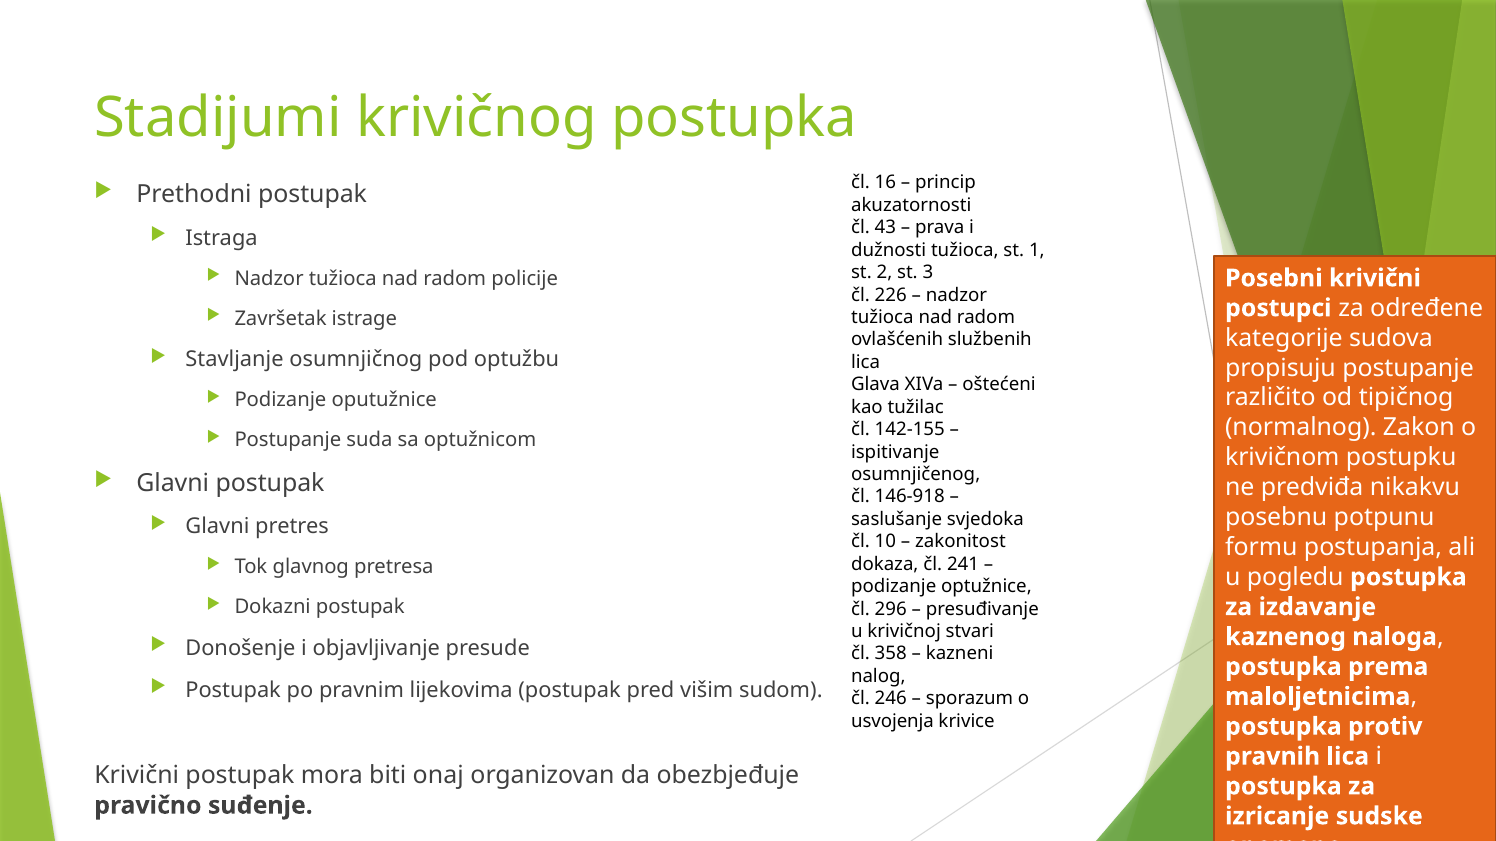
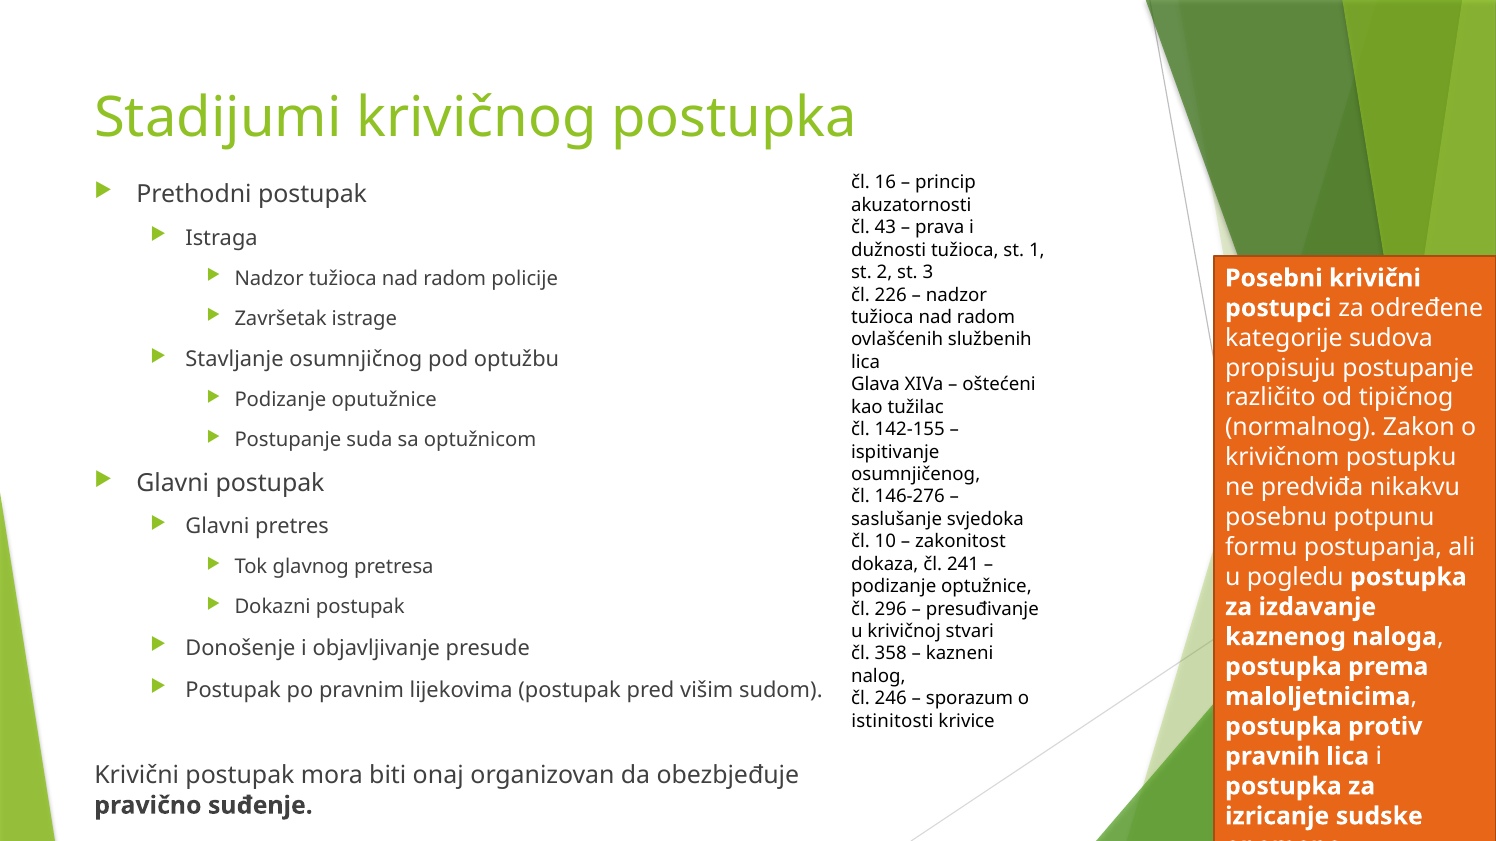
146-918: 146-918 -> 146-276 (910, 497)
usvojenja: usvojenja -> istinitosti (892, 721)
